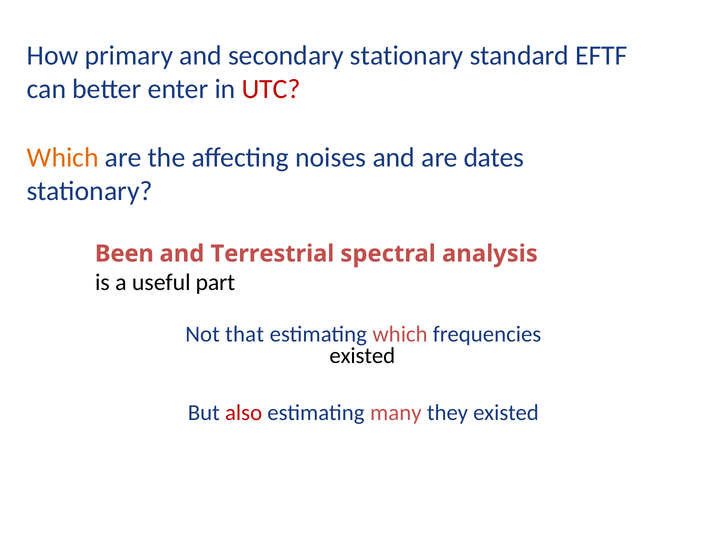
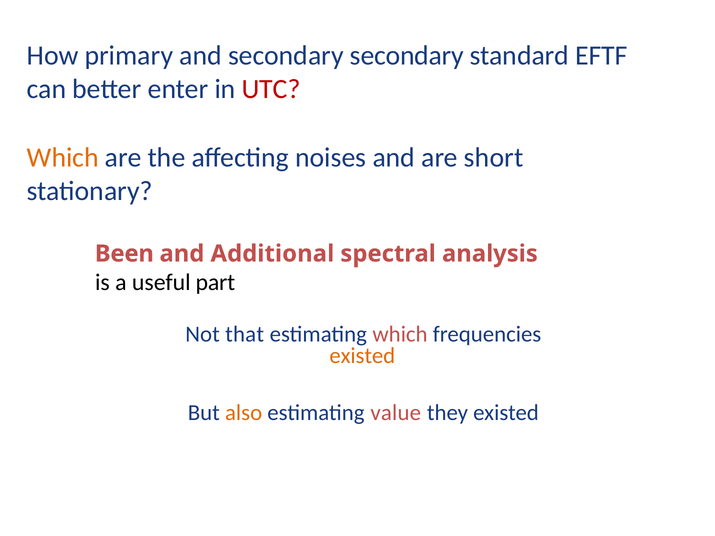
secondary stationary: stationary -> secondary (407, 56)
dates: dates -> short (494, 158)
Terrestrial: Terrestrial -> Additional (272, 254)
existed colour: black -> orange (362, 356)
also colour: red -> orange (244, 413)
many: many -> value (396, 413)
